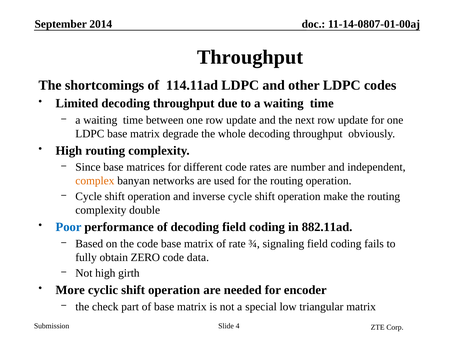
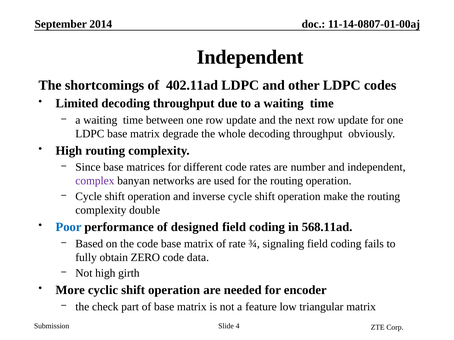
Throughput: Throughput -> Independent (250, 57)
114.11ad: 114.11ad -> 402.11ad (192, 85)
complex colour: orange -> purple (95, 181)
of decoding: decoding -> designed (195, 227)
882.11ad: 882.11ad -> 568.11ad (327, 227)
special: special -> feature (261, 307)
